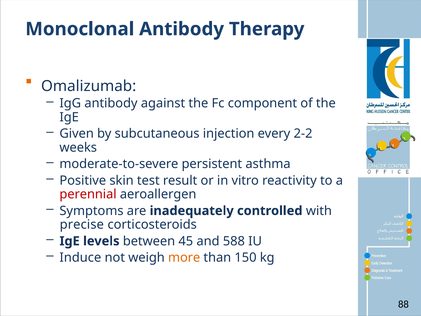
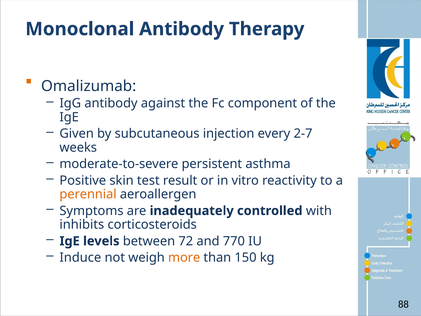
2-2: 2-2 -> 2-7 (303, 134)
perennial colour: red -> orange (88, 194)
precise: precise -> inhibits (82, 225)
45: 45 -> 72 (186, 241)
588: 588 -> 770 (234, 241)
